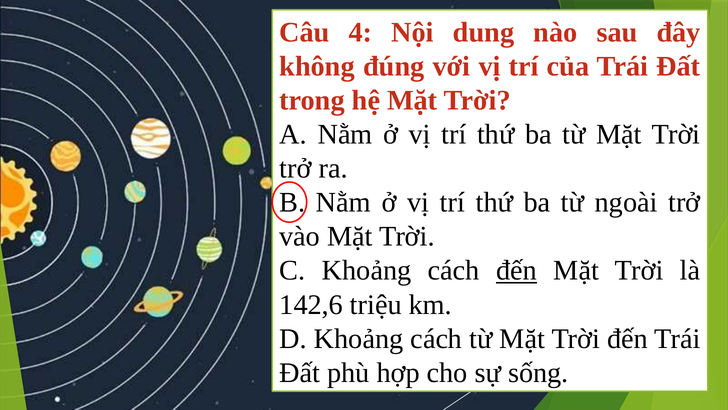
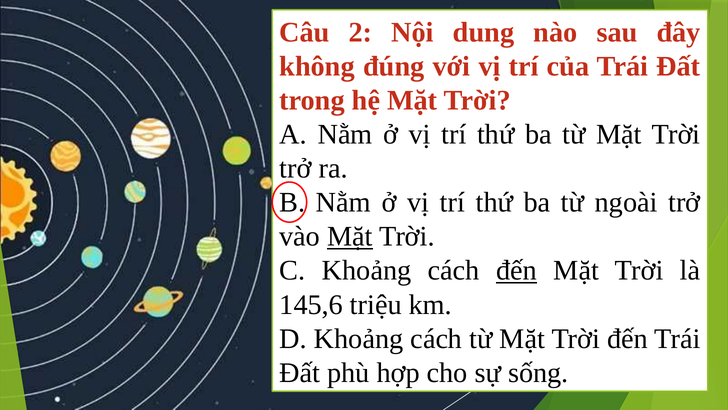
4: 4 -> 2 (361, 32)
Mặt underline: none -> present (350, 236)
142,6: 142,6 -> 145,6 (311, 304)
